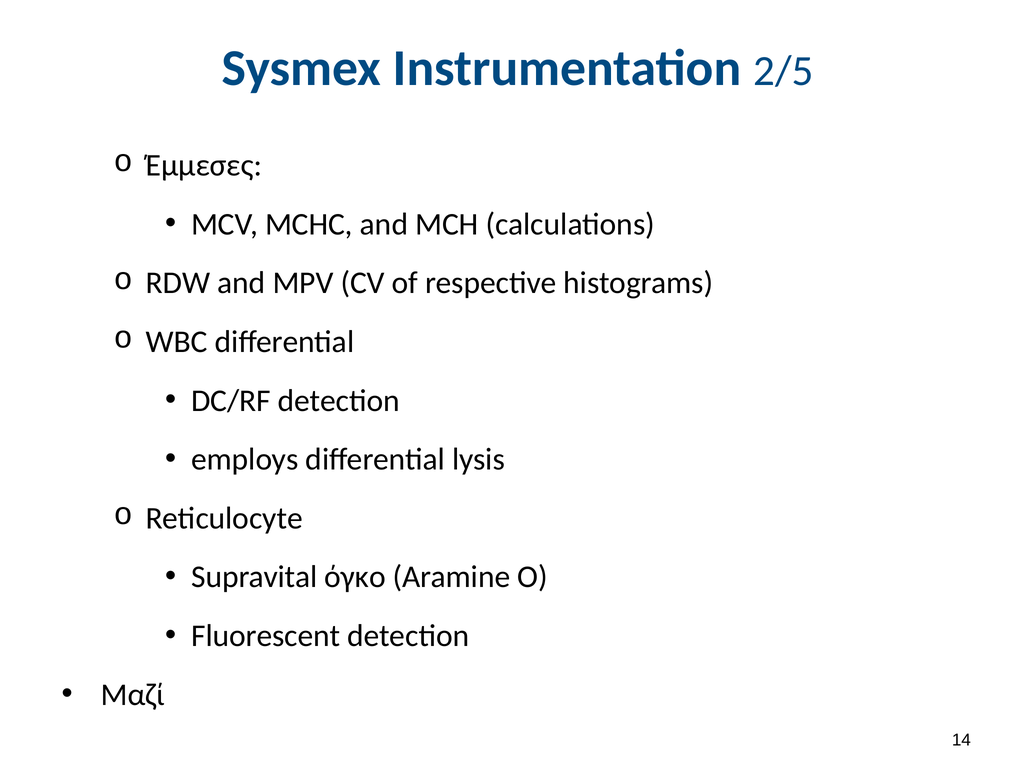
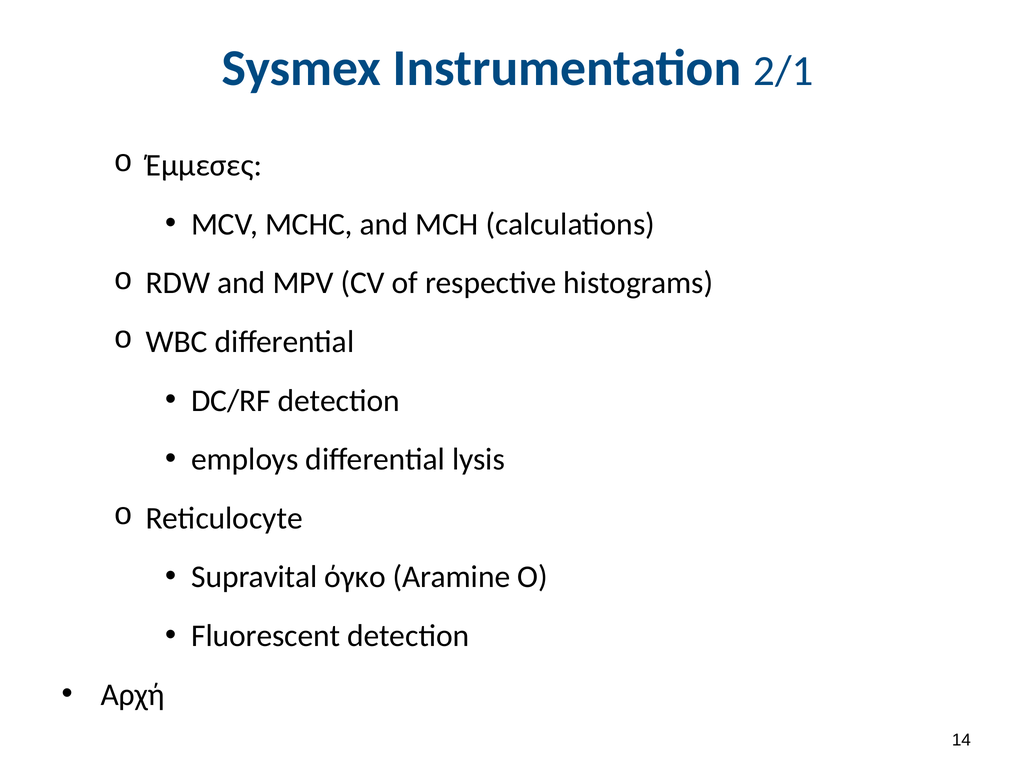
2/5: 2/5 -> 2/1 (783, 71)
Μαζί: Μαζί -> Αρχή (133, 695)
